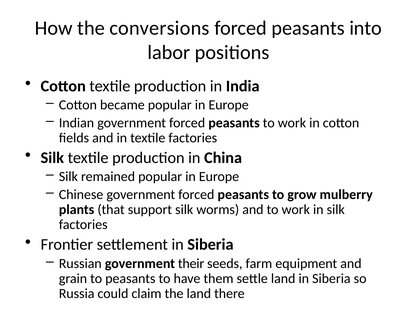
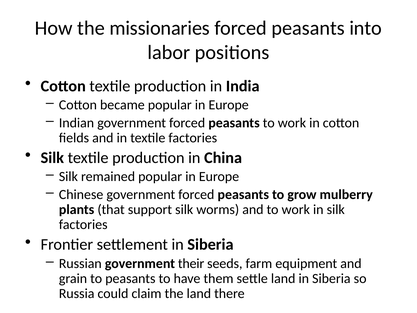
conversions: conversions -> missionaries (160, 28)
